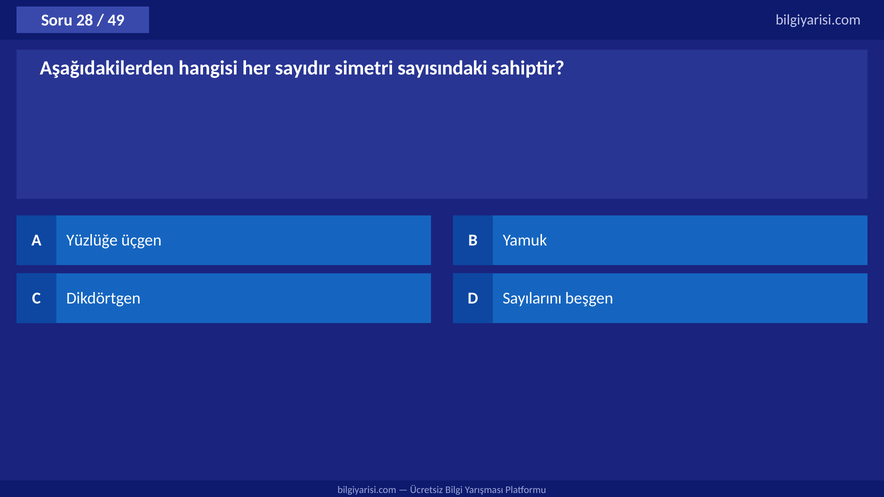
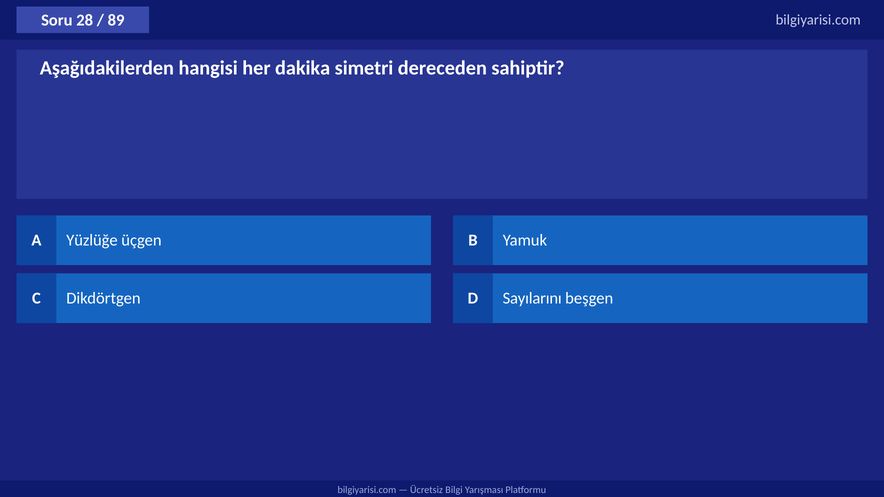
49: 49 -> 89 (116, 20)
sayıdır: sayıdır -> dakika (303, 68)
sayısındaki: sayısındaki -> dereceden (442, 68)
